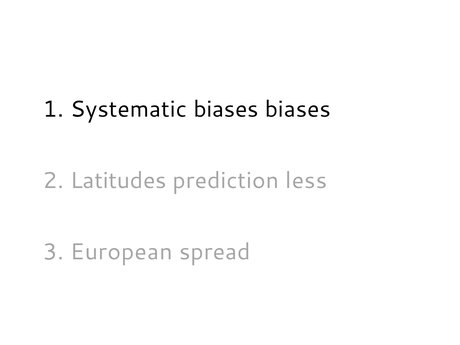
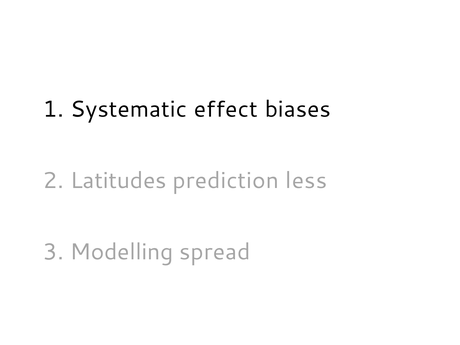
Systematic biases: biases -> effect (226, 109)
European: European -> Modelling (122, 252)
